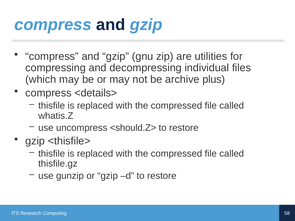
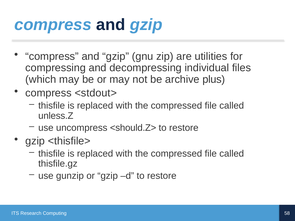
<details>: <details> -> <stdout> (96, 93)
whatis.Z: whatis.Z -> unless.Z (56, 116)
